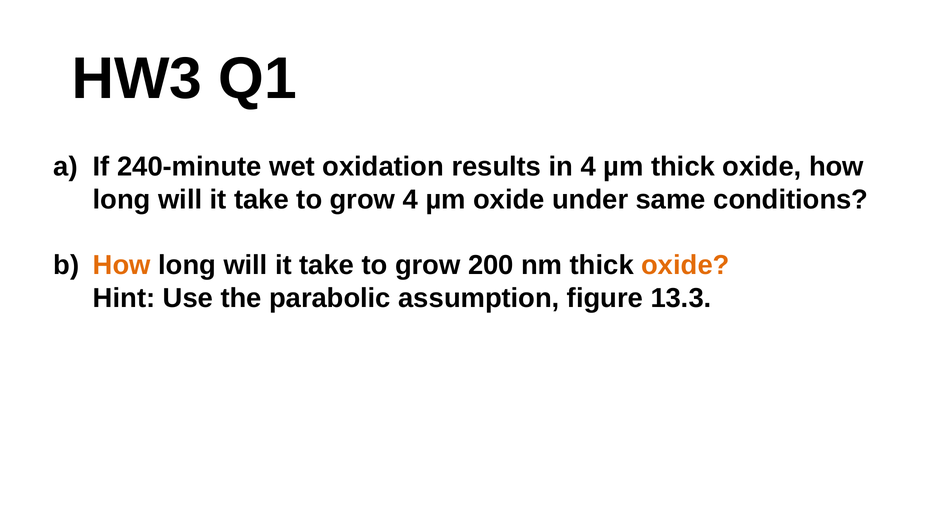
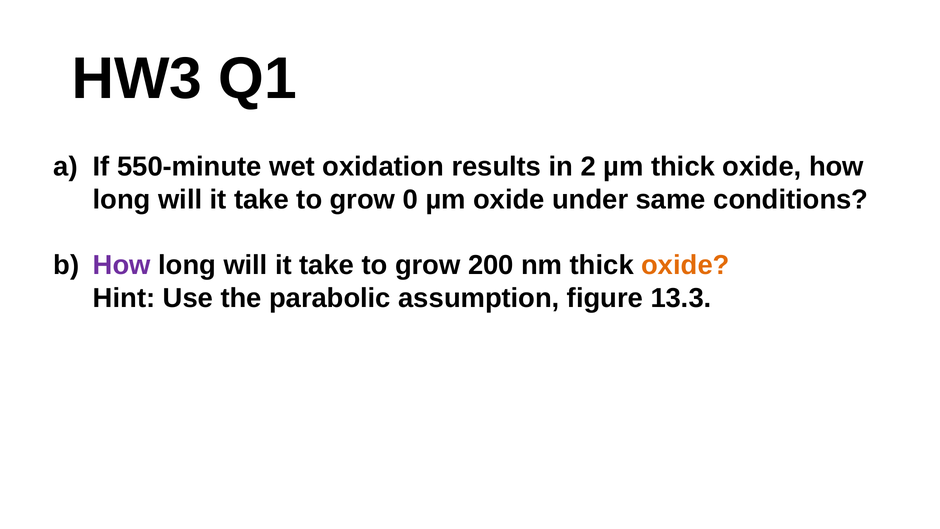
240-minute: 240-minute -> 550-minute (189, 166)
in 4: 4 -> 2 (588, 166)
grow 4: 4 -> 0 (410, 199)
How colour: orange -> purple (122, 265)
